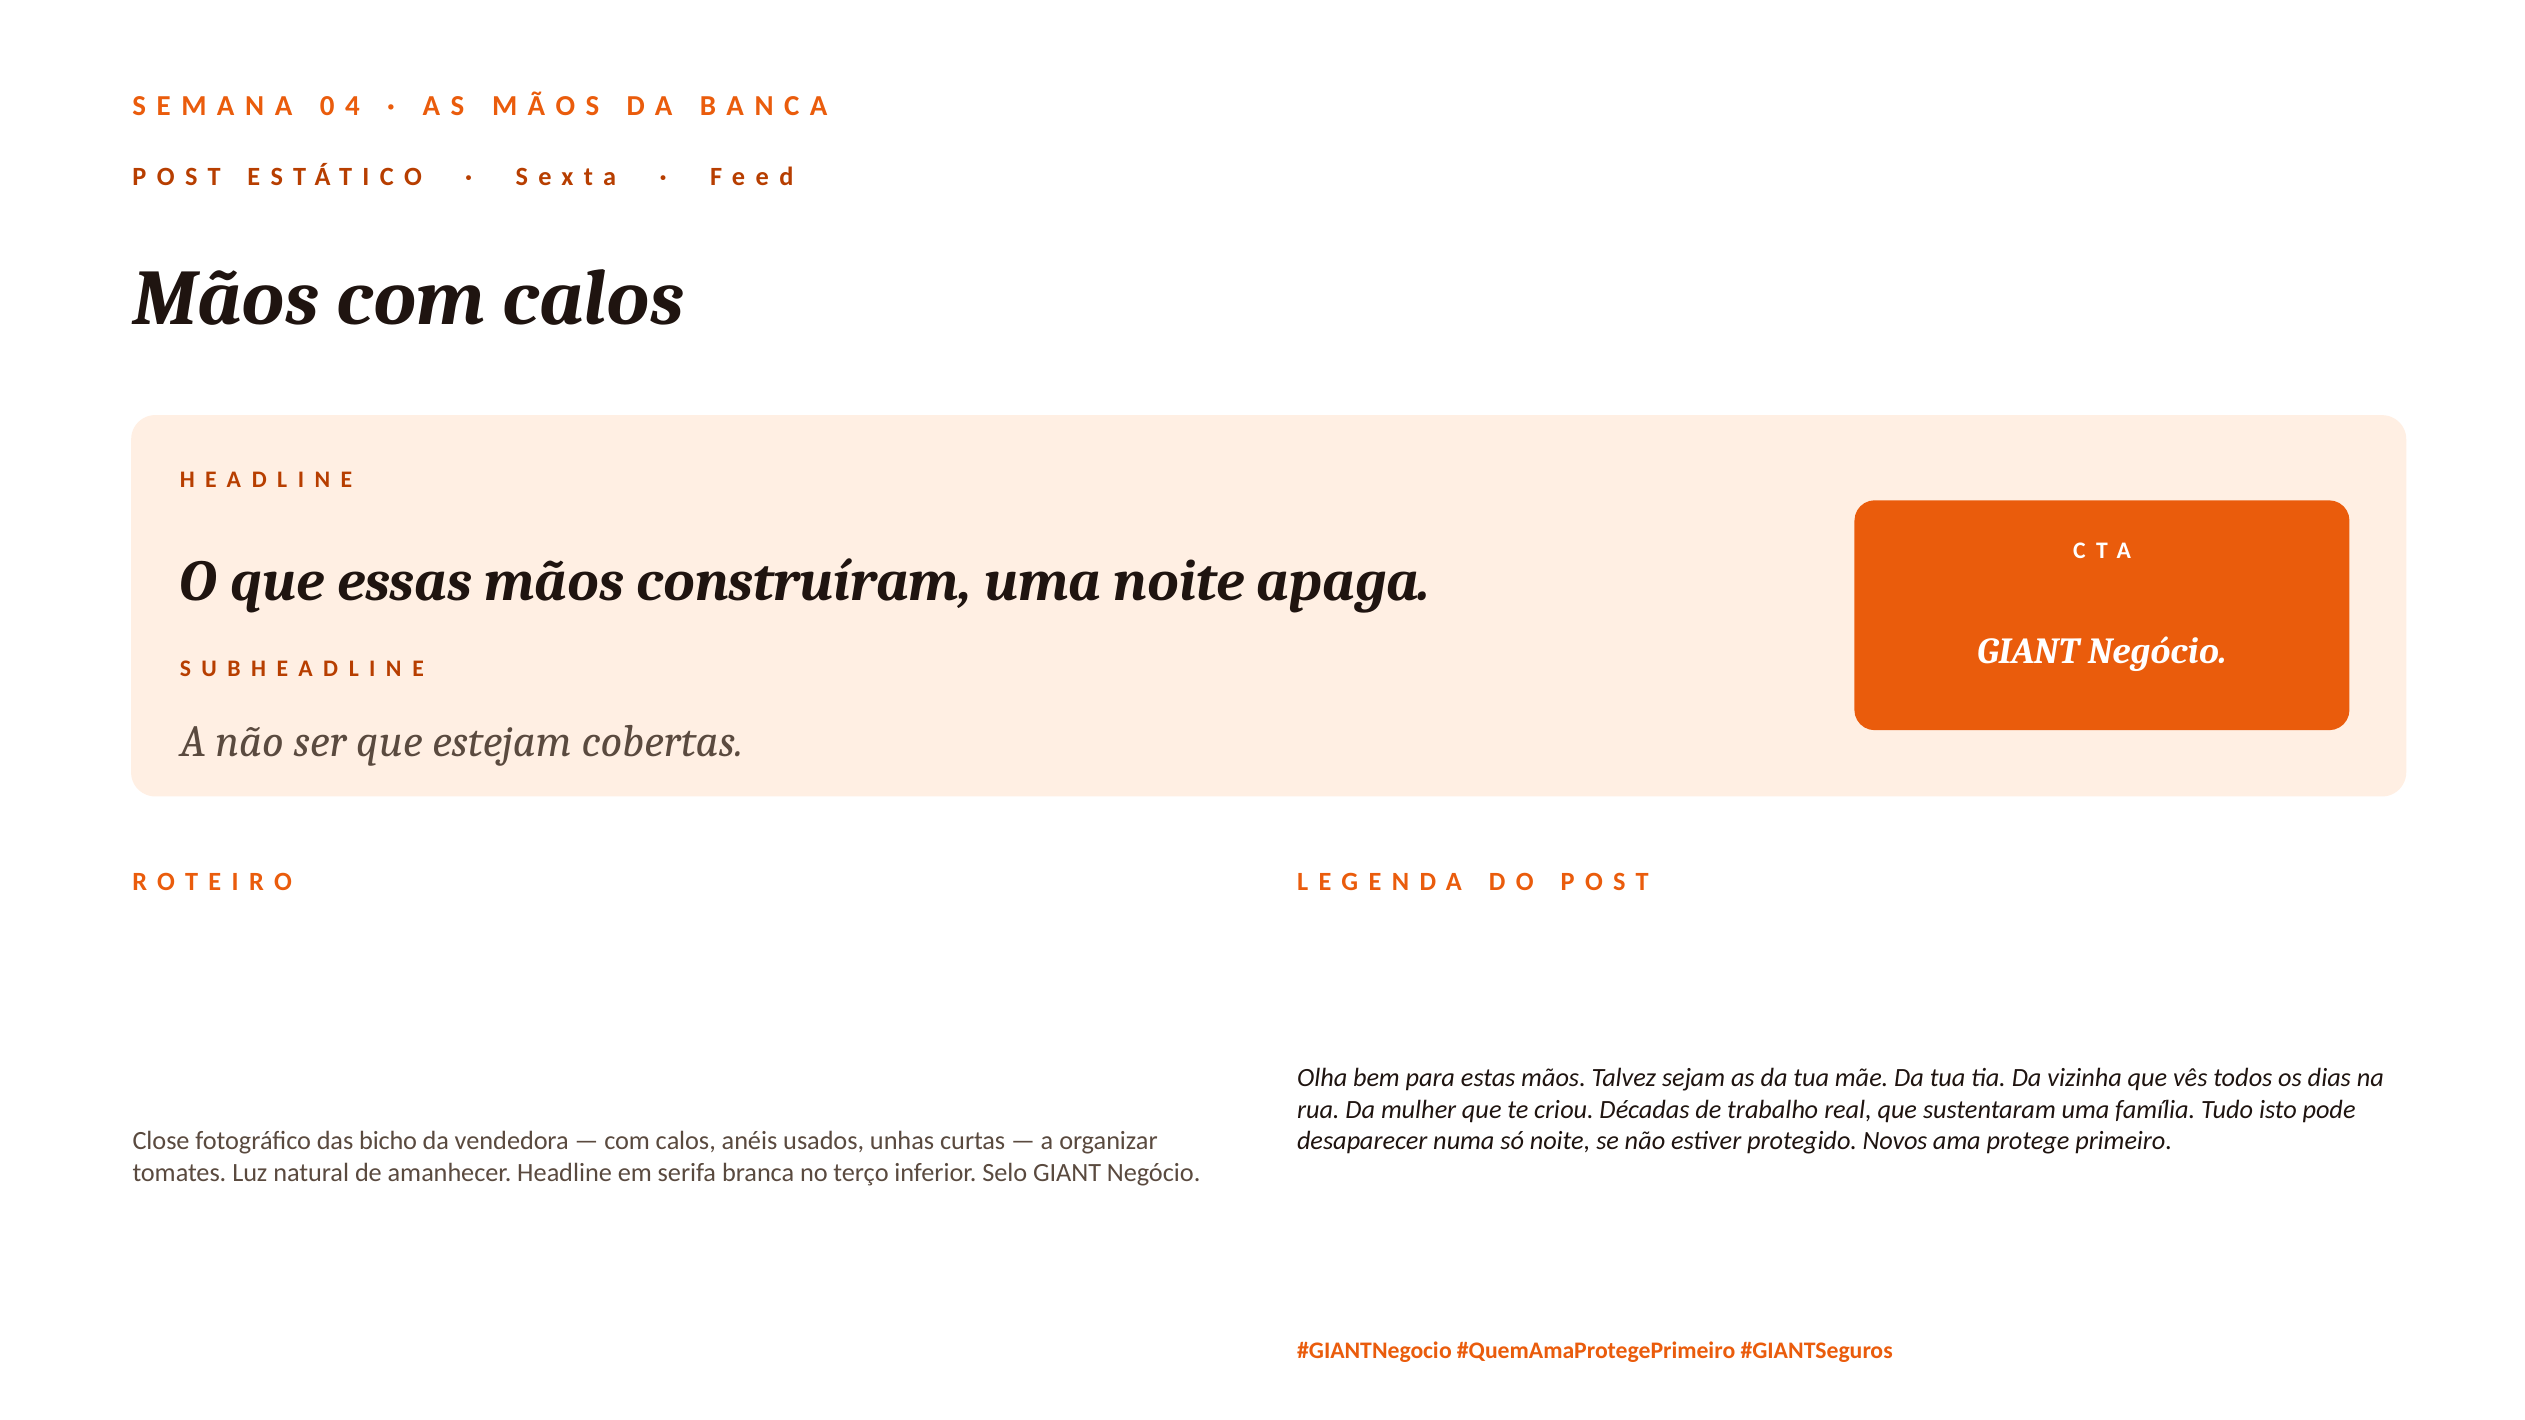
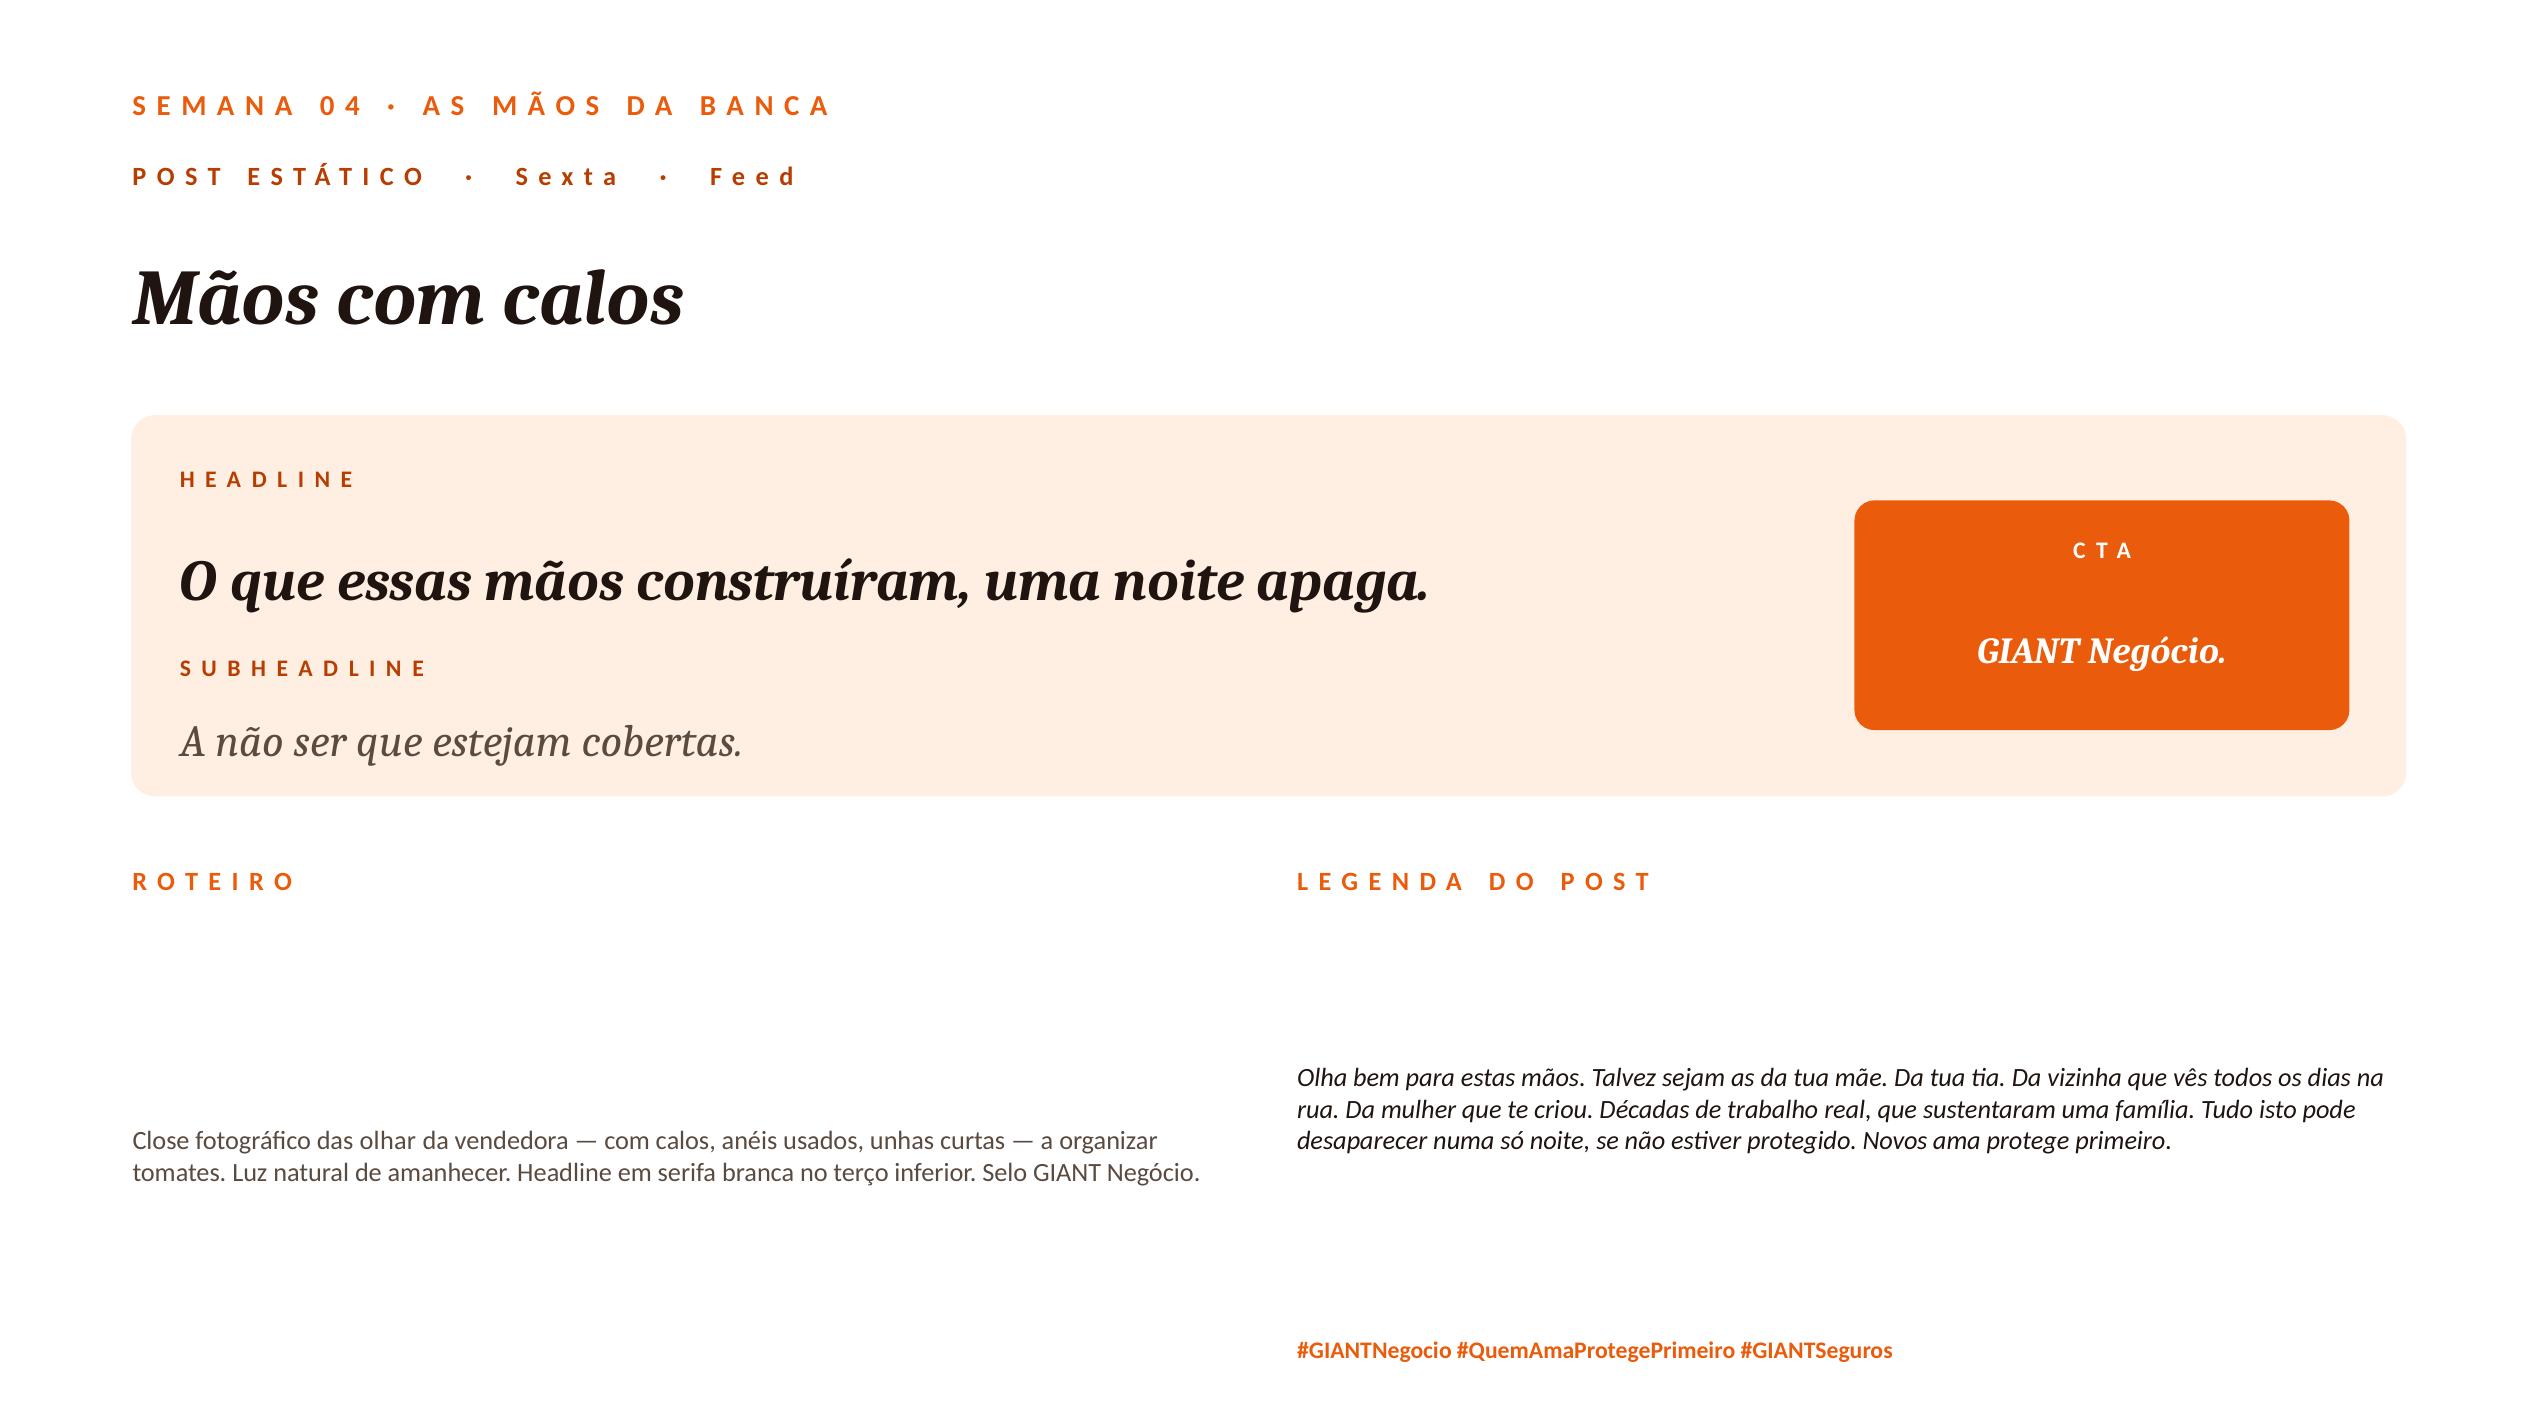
bicho: bicho -> olhar (388, 1141)
